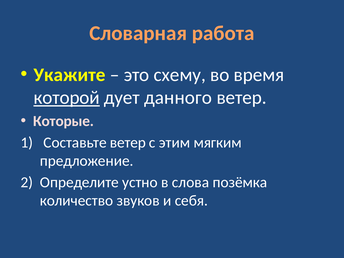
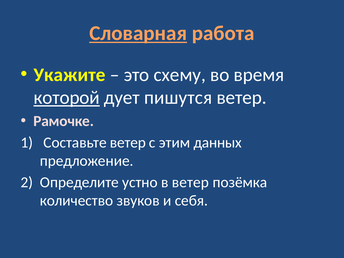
Словарная underline: none -> present (138, 33)
данного: данного -> пишутся (178, 98)
Которые: Которые -> Рамочке (64, 121)
мягким: мягким -> данных (218, 142)
в слова: слова -> ветер (190, 182)
